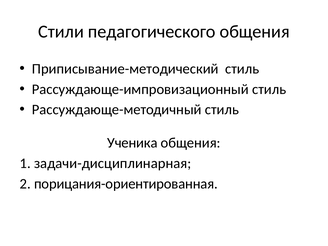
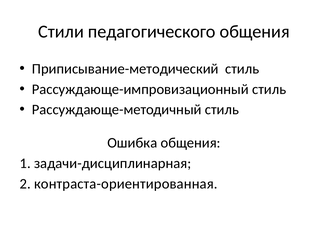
Ученика: Ученика -> Ошибка (132, 143)
порицания-ориентированная: порицания-ориентированная -> контраста-ориентированная (126, 184)
